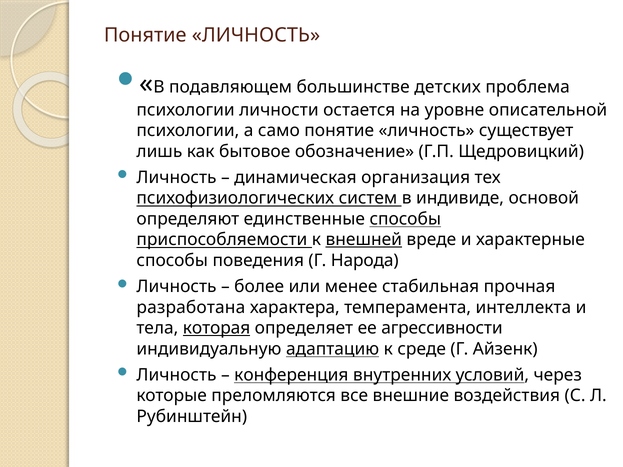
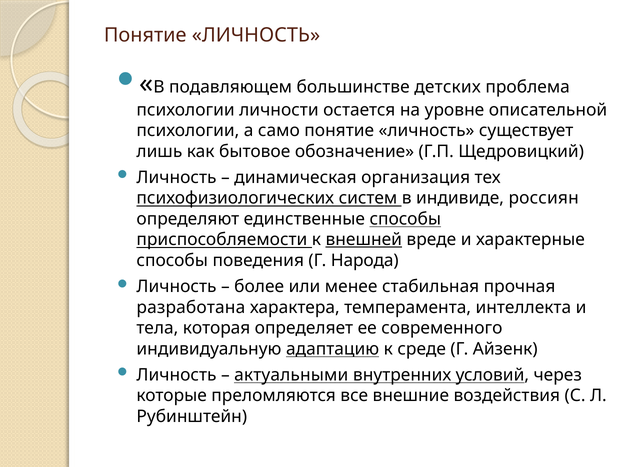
основой: основой -> россиян (544, 198)
которая underline: present -> none (217, 328)
агрессивности: агрессивности -> современного (442, 328)
конференция: конференция -> актуальными (291, 375)
